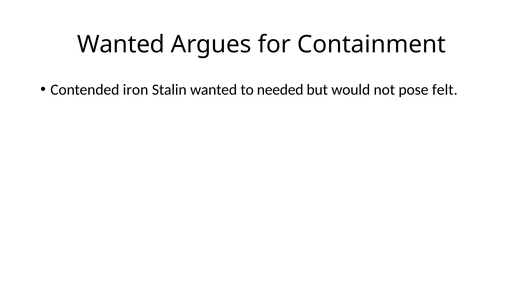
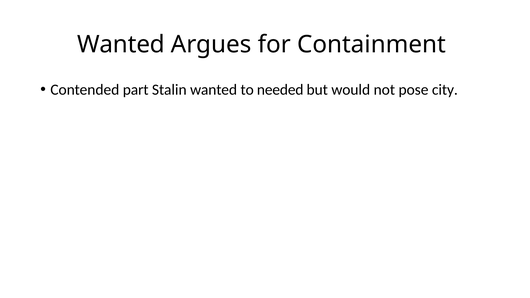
iron: iron -> part (136, 90)
felt: felt -> city (445, 90)
